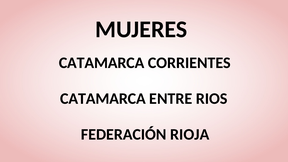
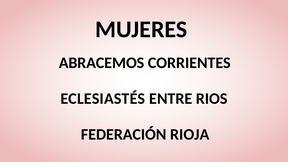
CATAMARCA: CATAMARCA -> ABRACEMOS (102, 63)
CATAMARCA: CATAMARCA -> ECLESIASTÉS (103, 99)
